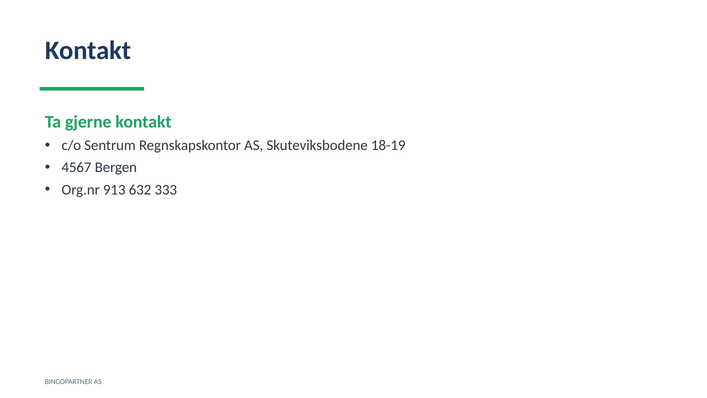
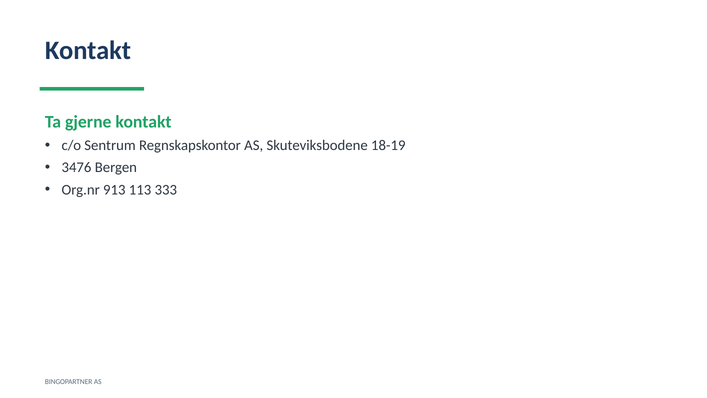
4567: 4567 -> 3476 (76, 167)
632: 632 -> 113 (140, 190)
